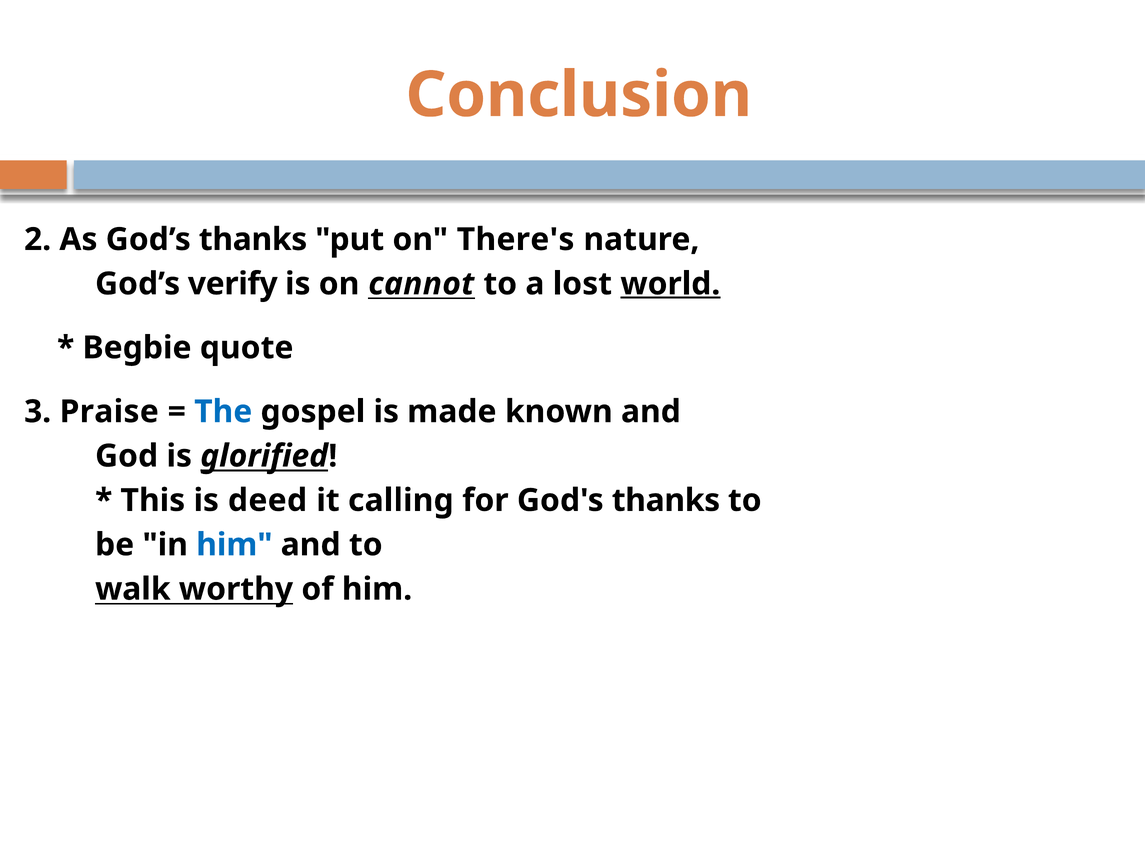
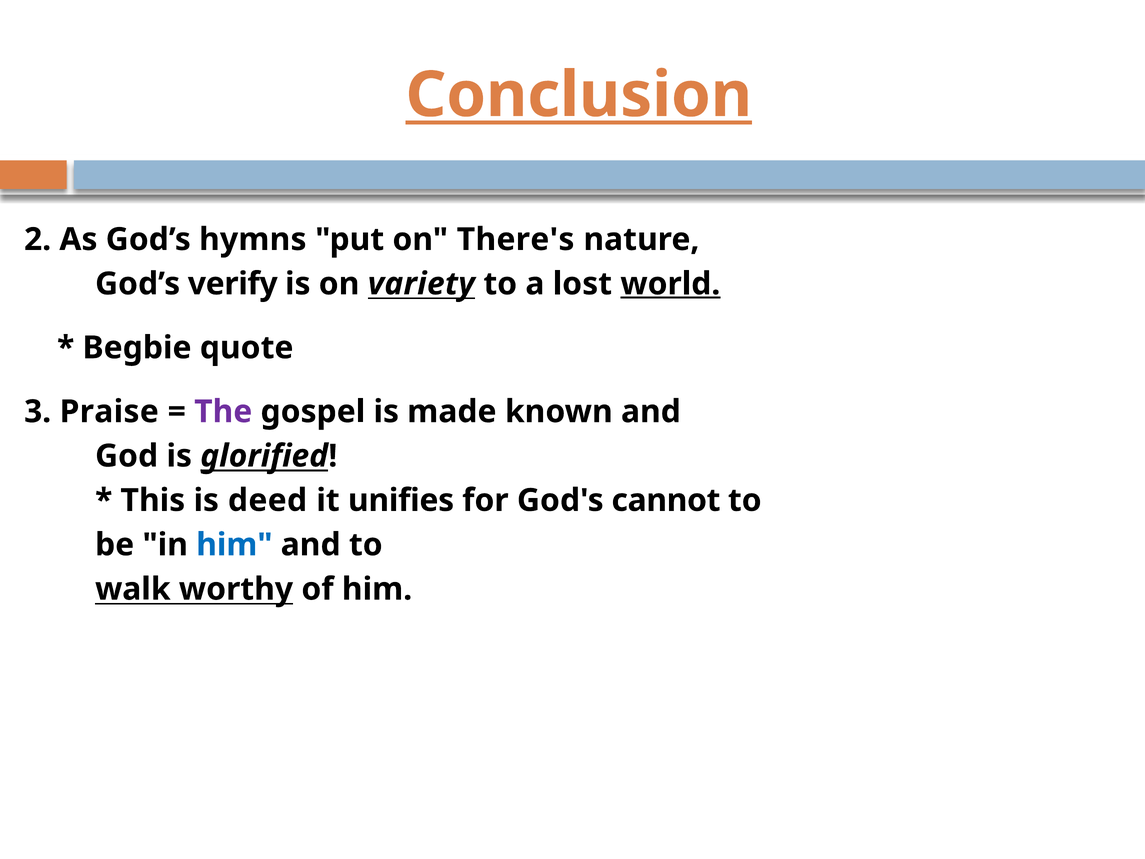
Conclusion underline: none -> present (579, 95)
God’s thanks: thanks -> hymns (253, 239)
cannot: cannot -> variety (421, 284)
The colour: blue -> purple (223, 412)
calling: calling -> unifies (401, 500)
God's thanks: thanks -> cannot (666, 500)
